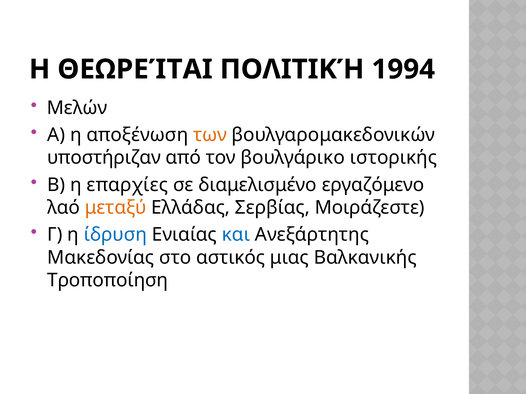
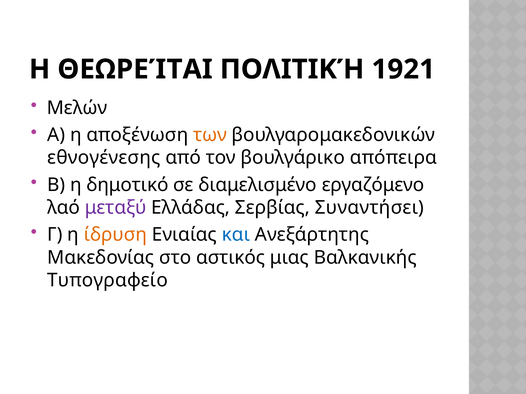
1994: 1994 -> 1921 (403, 69)
υποστήριζαν: υποστήριζαν -> εθνογένεσης (104, 158)
ιστορικής: ιστορικής -> απόπειρα (393, 158)
επαρχίες: επαρχίες -> δημοτικό (128, 185)
μεταξύ colour: orange -> purple (116, 208)
Μοιράζεστε: Μοιράζεστε -> Συναντήσει (369, 208)
ίδρυση colour: blue -> orange (115, 235)
Τροποποίηση: Τροποποίηση -> Τυπογραφείο (108, 281)
